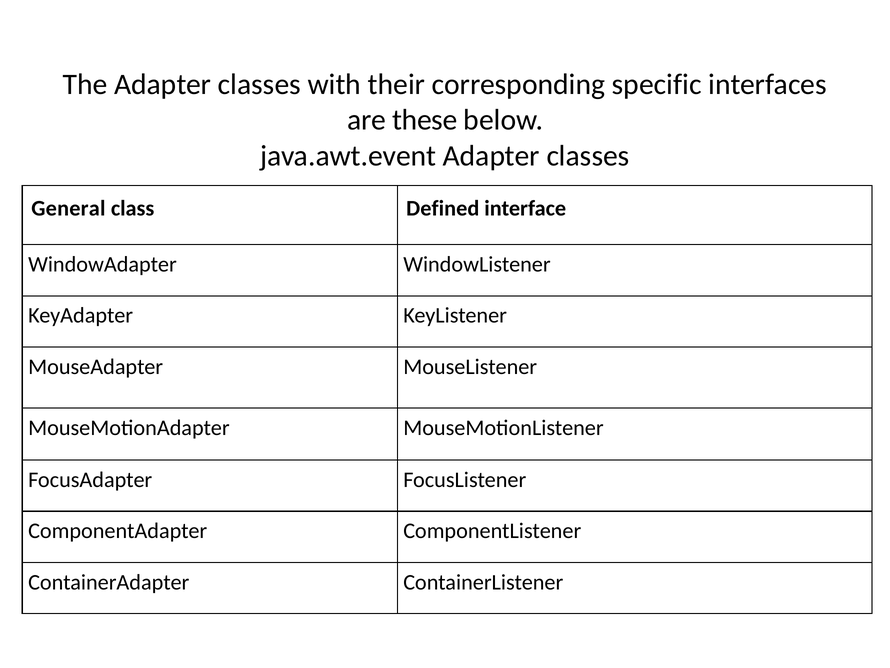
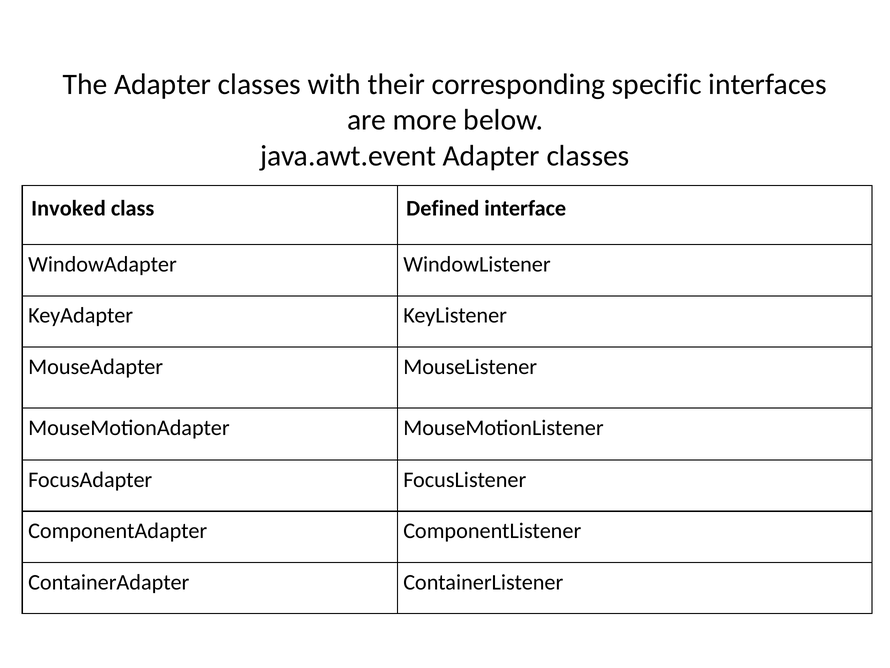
these: these -> more (425, 120)
General: General -> Invoked (68, 208)
